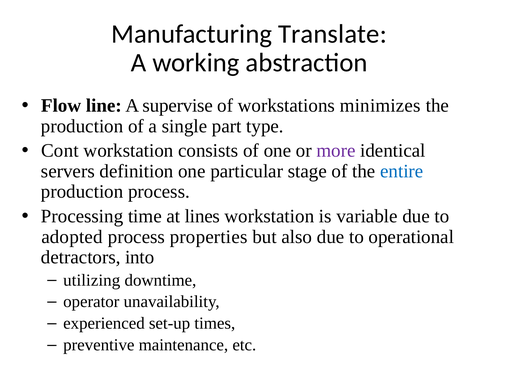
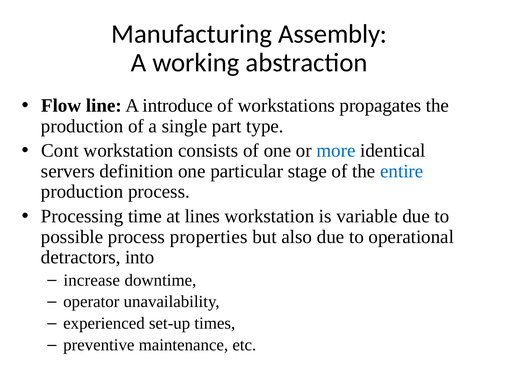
Translate: Translate -> Assembly (333, 34)
supervise: supervise -> introduce (178, 106)
minimizes: minimizes -> propagates (380, 106)
more colour: purple -> blue (336, 151)
adopted: adopted -> possible (72, 237)
utilizing: utilizing -> increase (92, 280)
